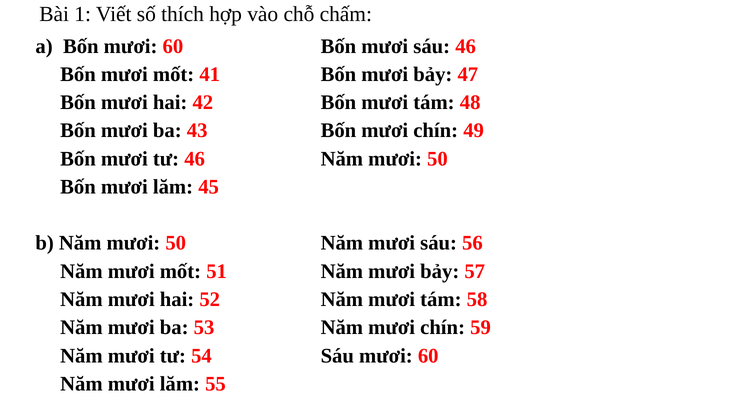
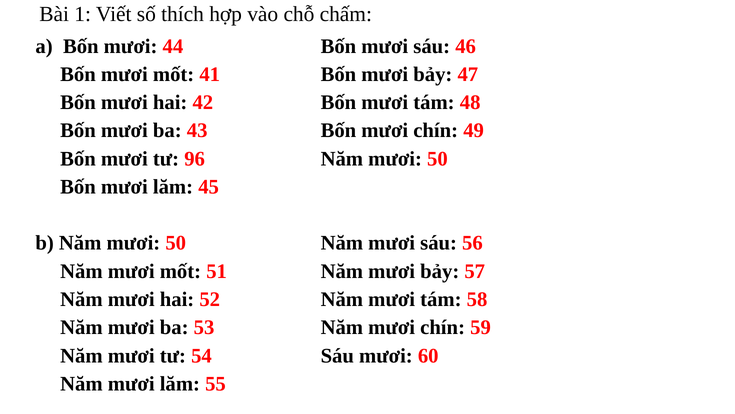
Bốn mươi 60: 60 -> 44 (173, 46)
tư 46: 46 -> 96 (195, 159)
